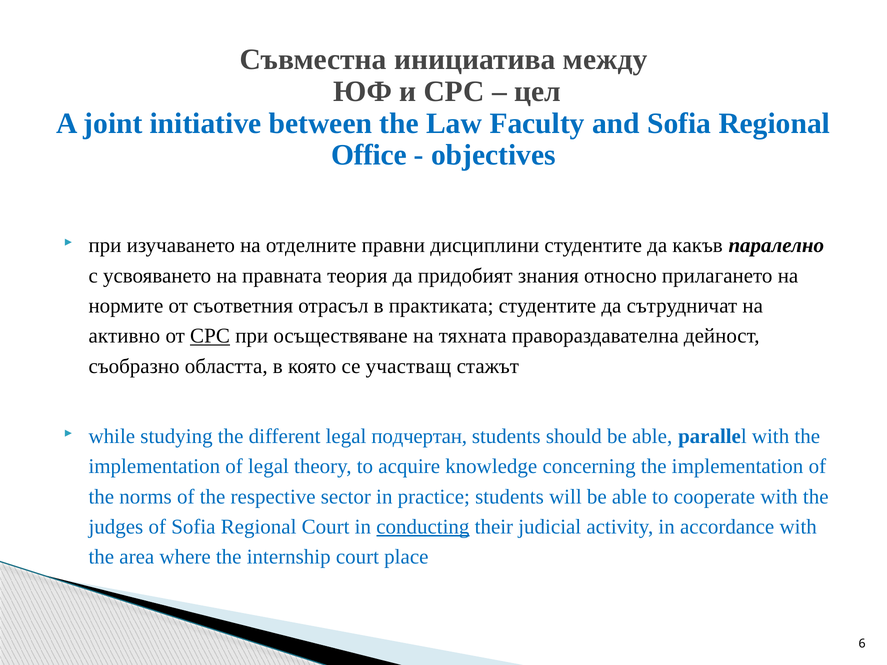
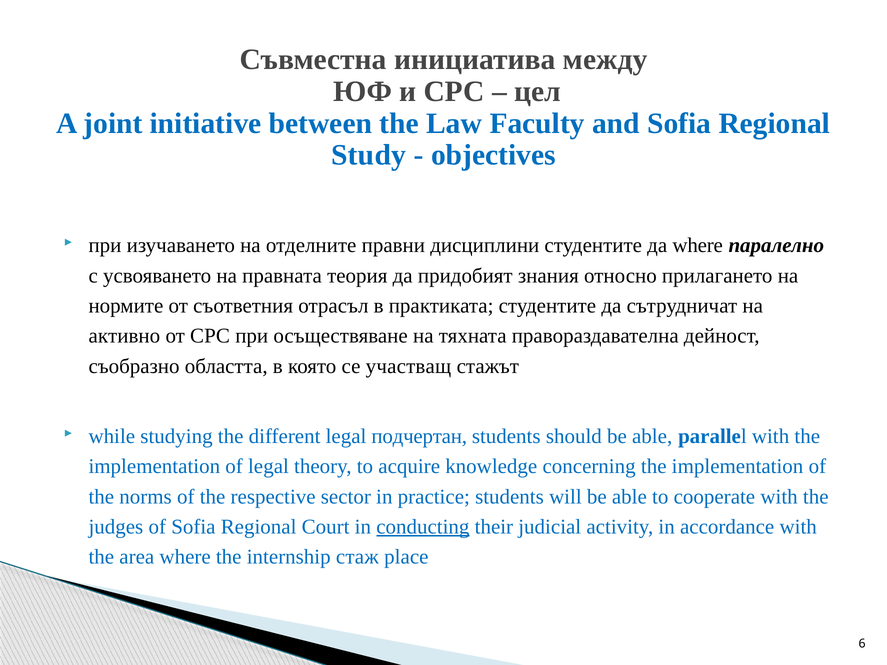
Office: Office -> Study (369, 155)
да какъв: какъв -> where (698, 246)
СРС underline: present -> none (210, 336)
internship court: court -> стаж (357, 557)
